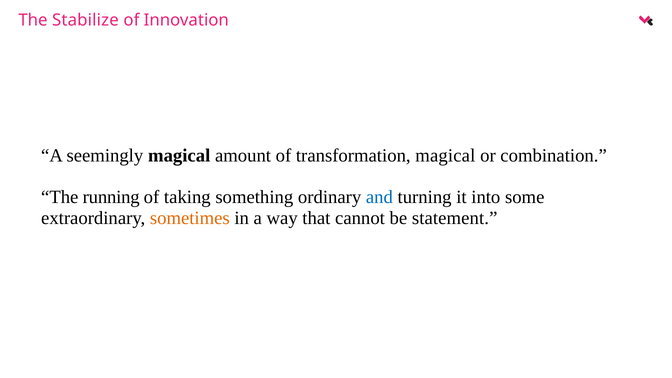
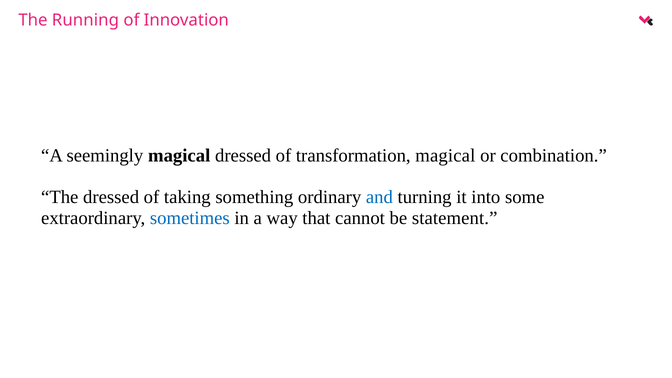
Stabilize: Stabilize -> Running (85, 20)
magical amount: amount -> dressed (243, 156)
The running: running -> dressed (111, 197)
sometimes colour: orange -> blue (190, 218)
